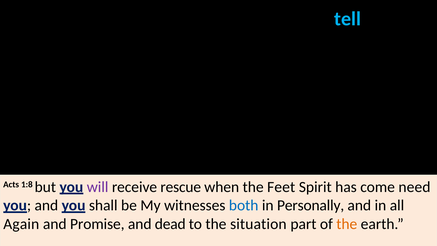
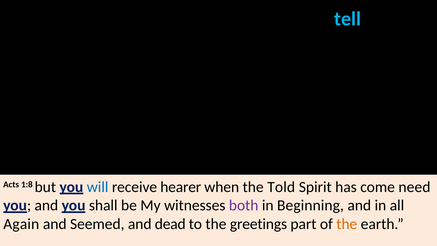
will colour: purple -> blue (98, 187)
rescue: rescue -> hearer (181, 187)
Feet: Feet -> Told (281, 187)
both colour: blue -> purple (244, 205)
Personally: Personally -> Beginning (310, 205)
Promise: Promise -> Seemed (97, 224)
situation: situation -> greetings (258, 224)
